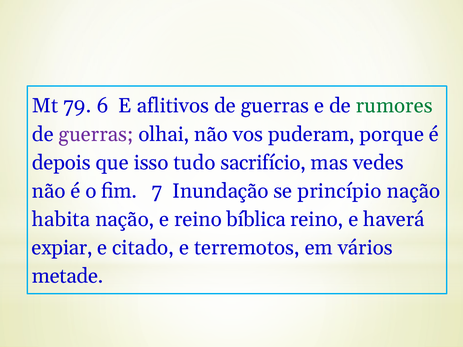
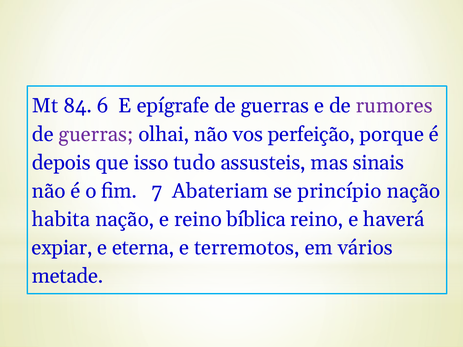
79: 79 -> 84 (78, 106)
aflitivos: aflitivos -> epígrafe (173, 106)
rumores colour: green -> purple (394, 106)
puderam: puderam -> perfeição (311, 134)
sacrifício: sacrifício -> assusteis (263, 163)
vedes: vedes -> sinais (379, 163)
Inundação: Inundação -> Abateriam (220, 191)
citado: citado -> eterna (143, 248)
